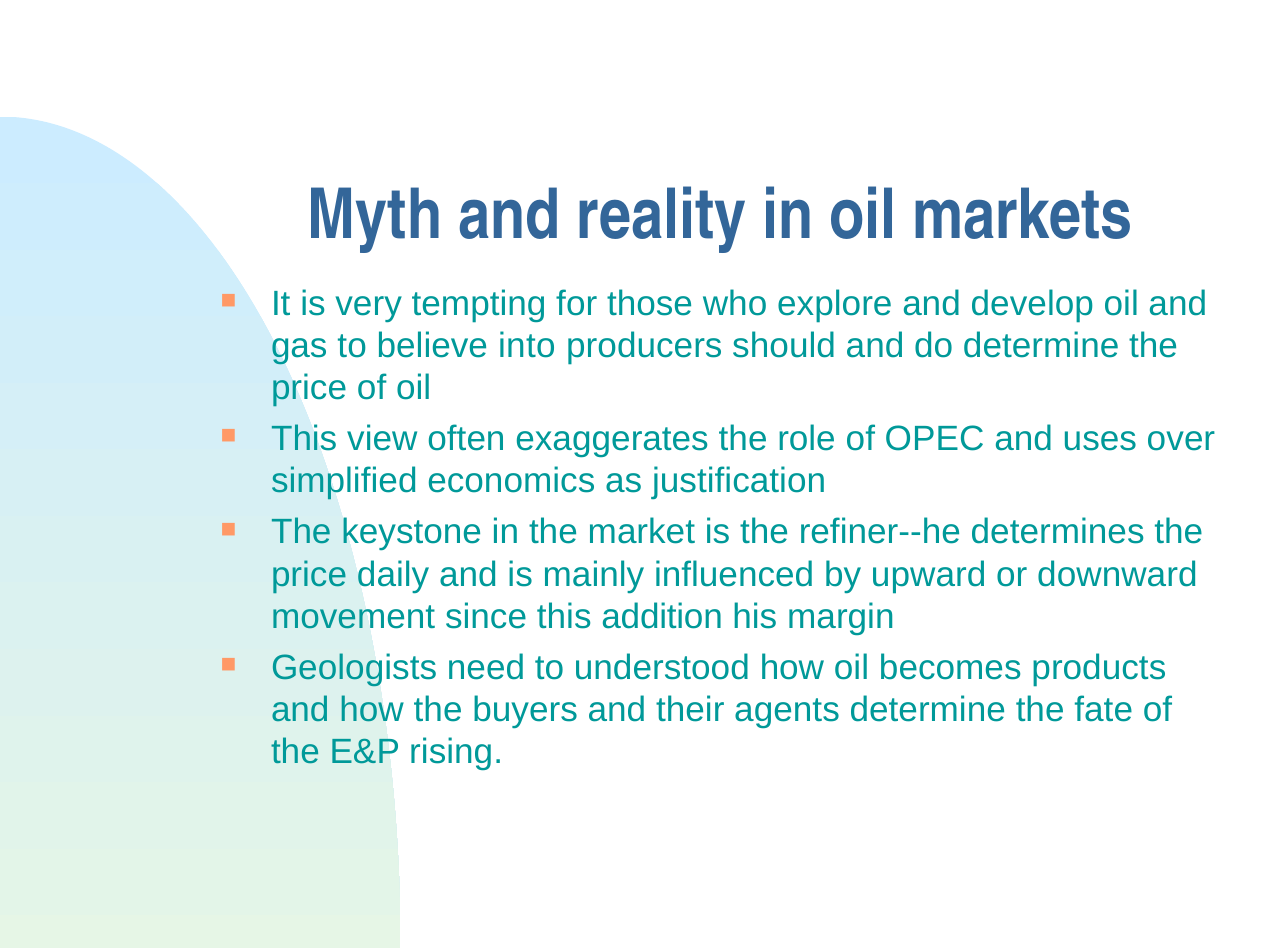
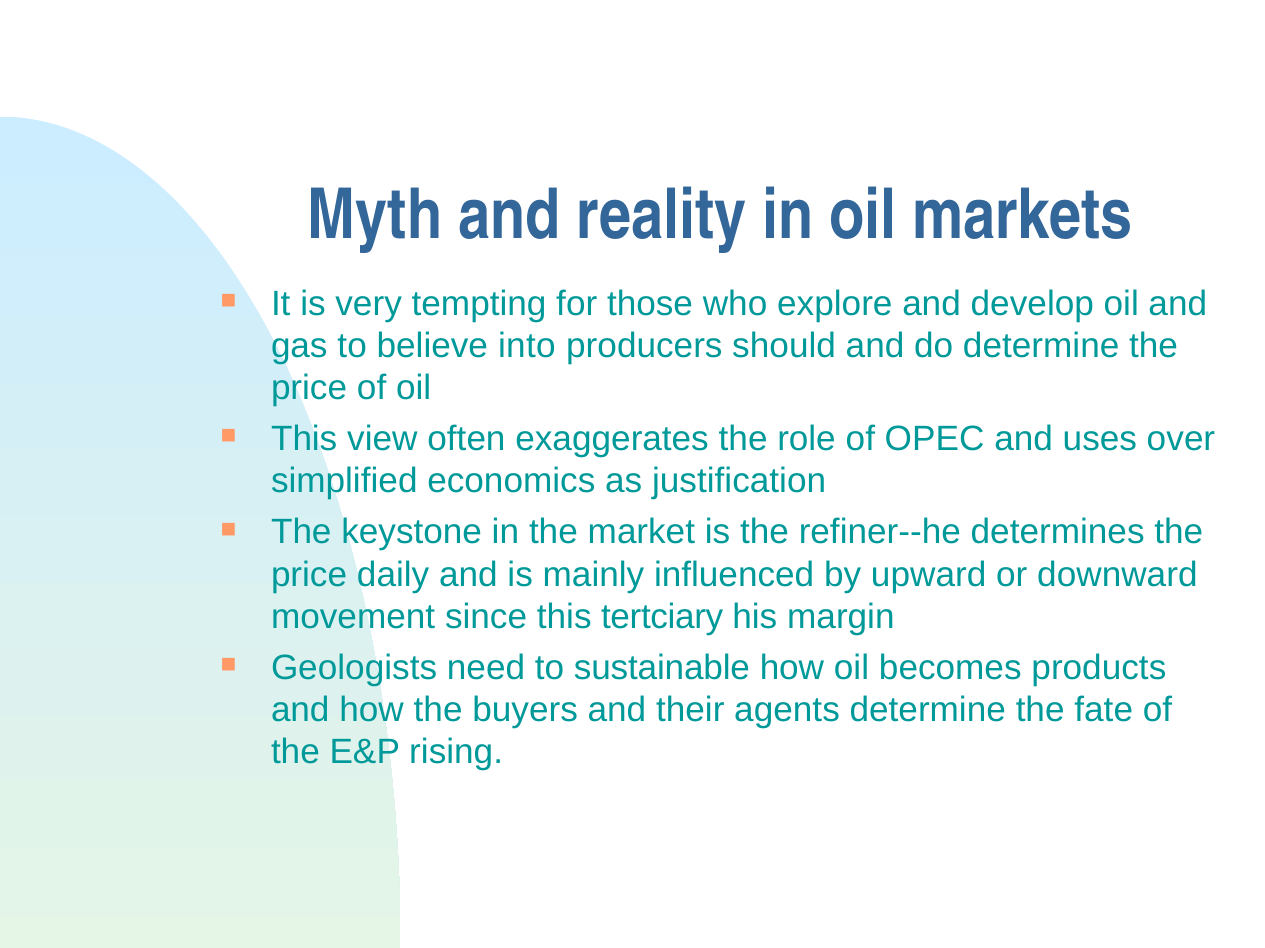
addition: addition -> tertciary (662, 617)
understood: understood -> sustainable (662, 668)
